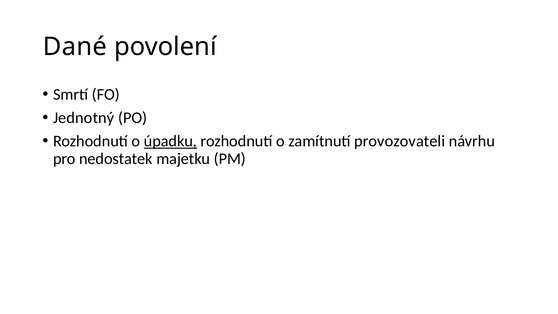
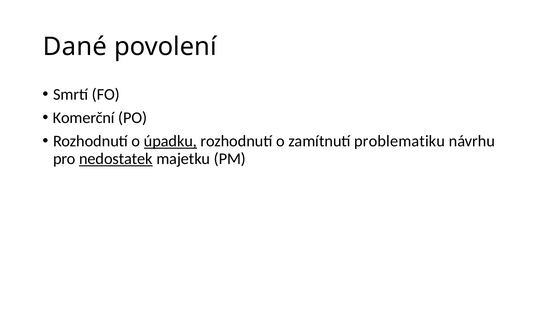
Jednotný: Jednotný -> Komerční (84, 118)
provozovateli: provozovateli -> problematiku (400, 141)
nedostatek underline: none -> present (116, 159)
